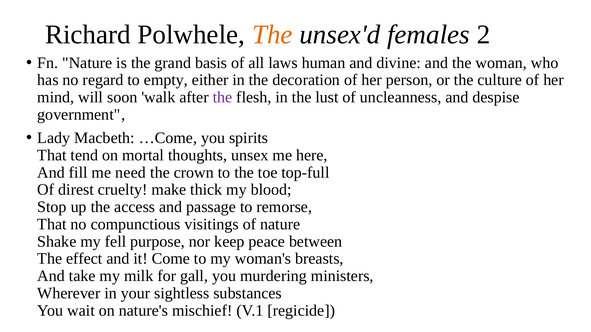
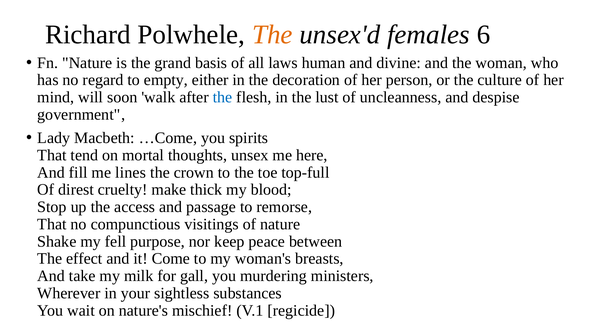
2: 2 -> 6 (484, 35)
the colour: purple -> blue (223, 97)
need: need -> lines (131, 173)
